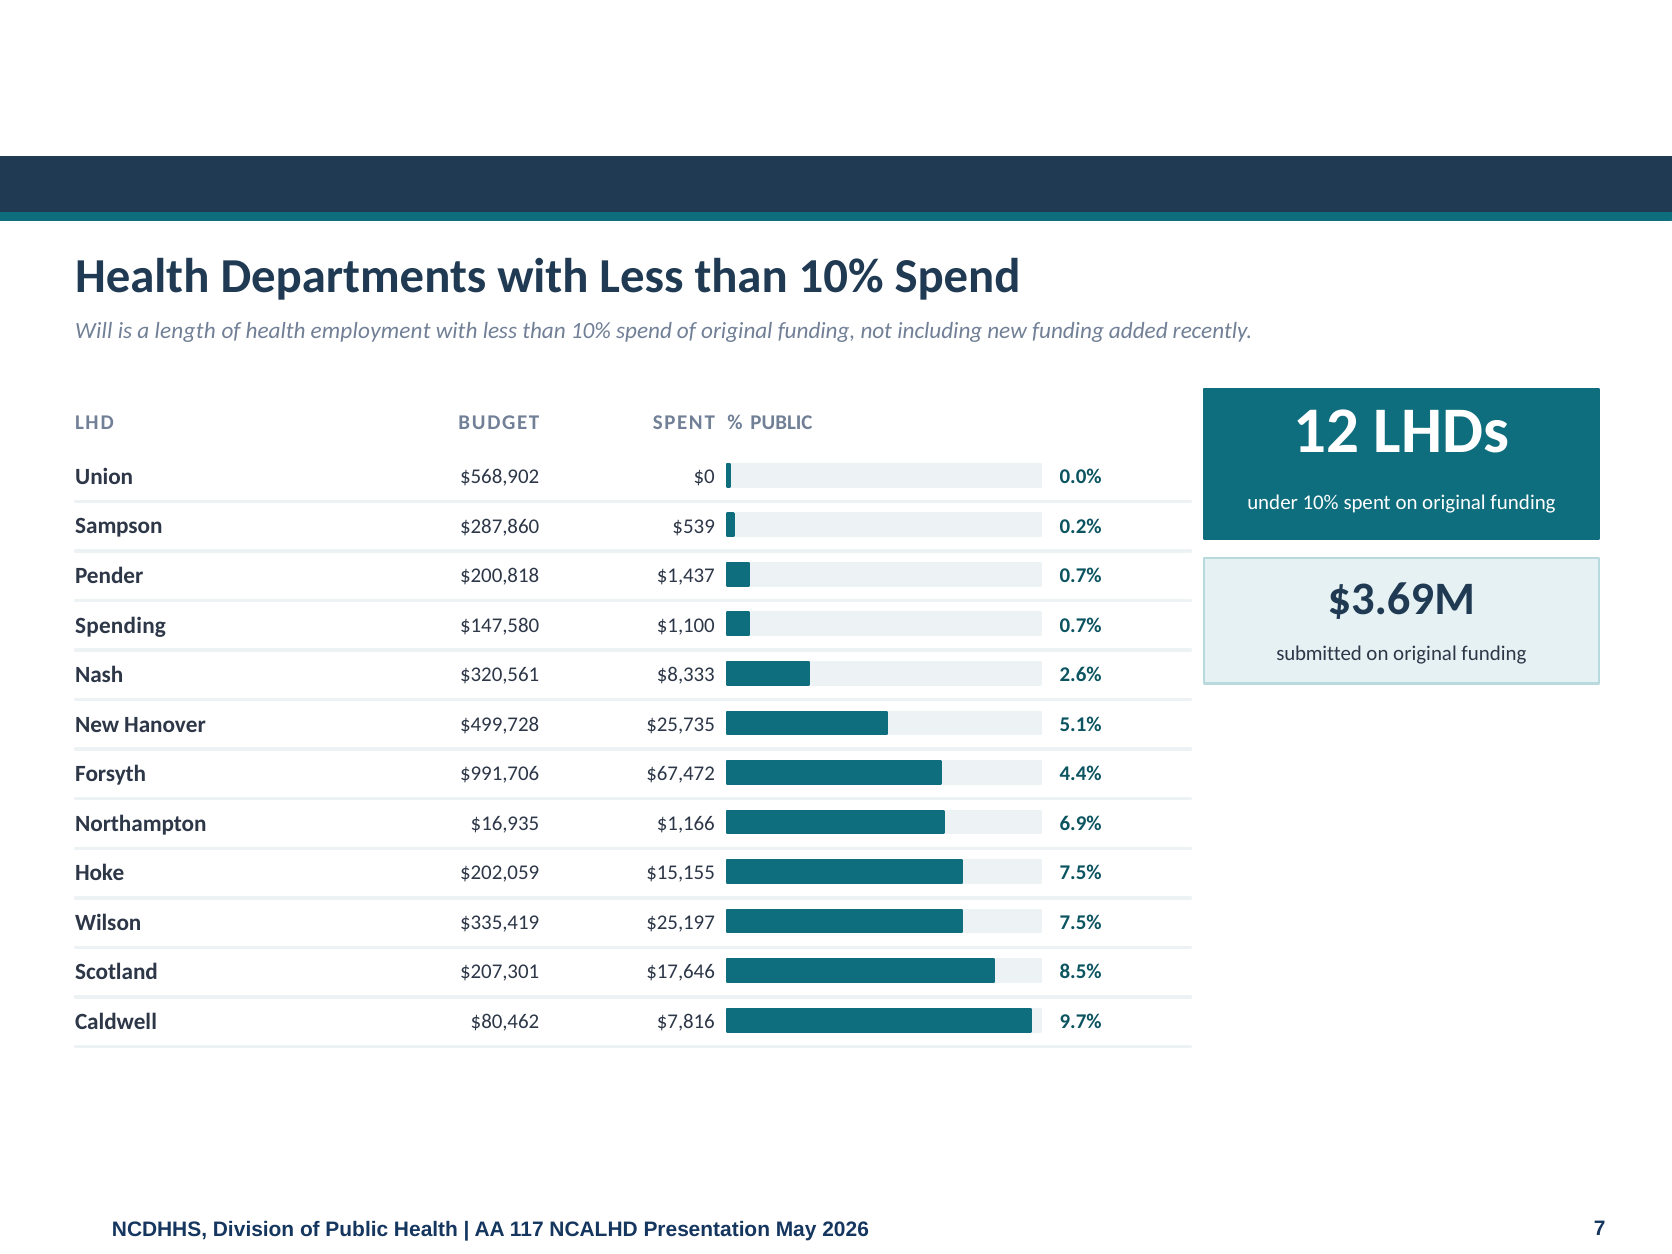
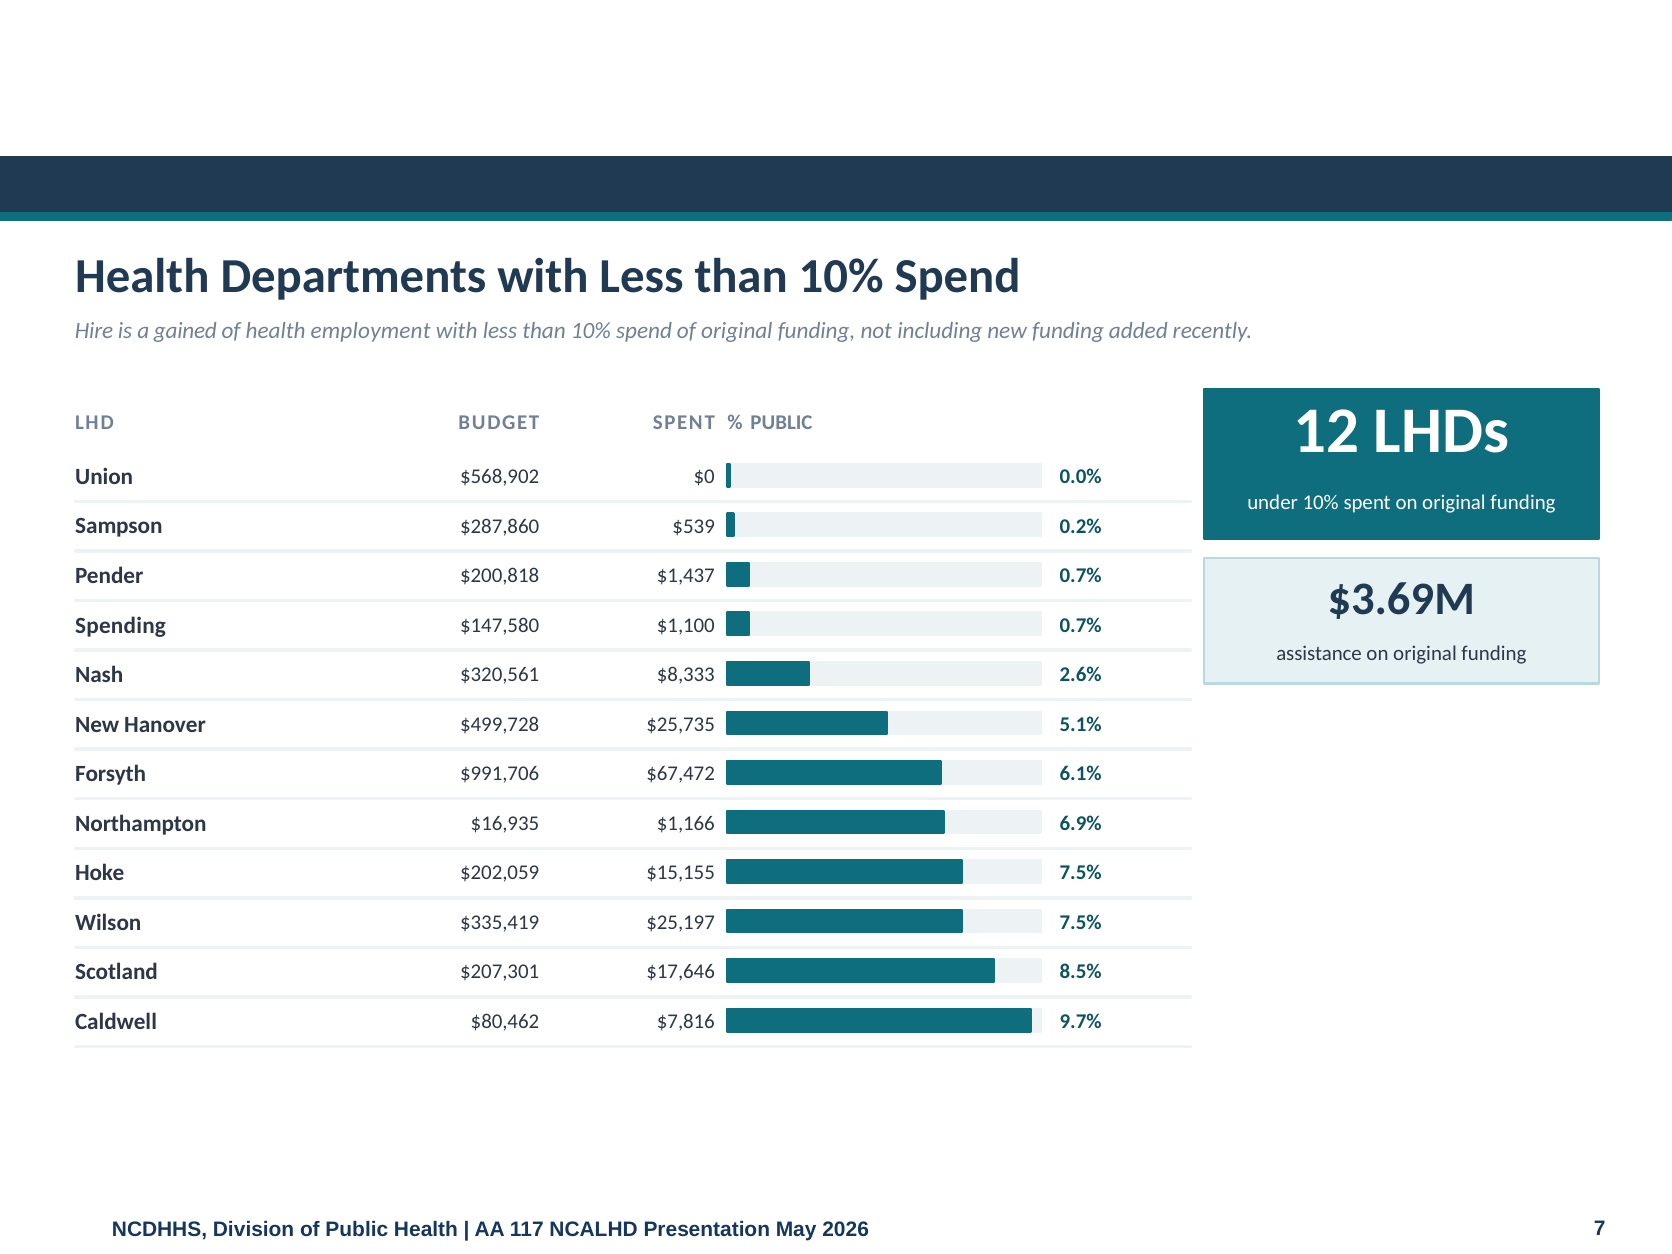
Will: Will -> Hire (94, 331)
length: length -> gained (185, 331)
submitted: submitted -> assistance (1319, 653)
4.4%: 4.4% -> 6.1% (1081, 774)
